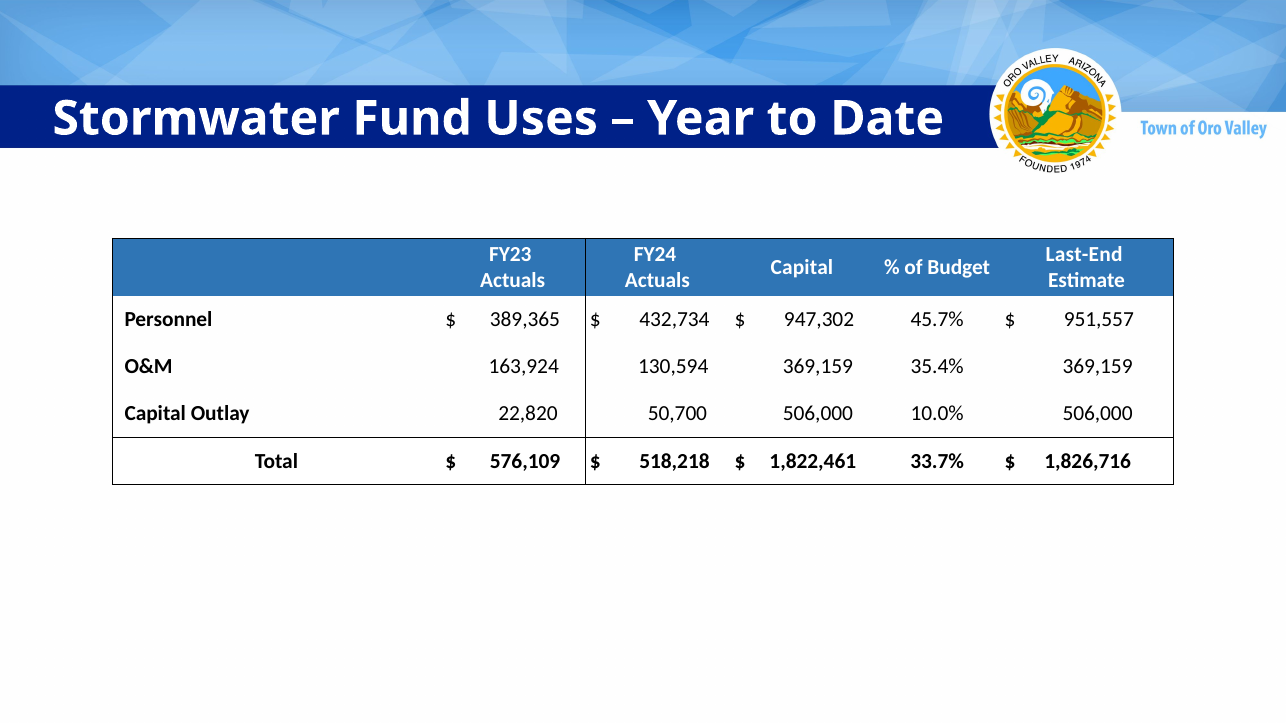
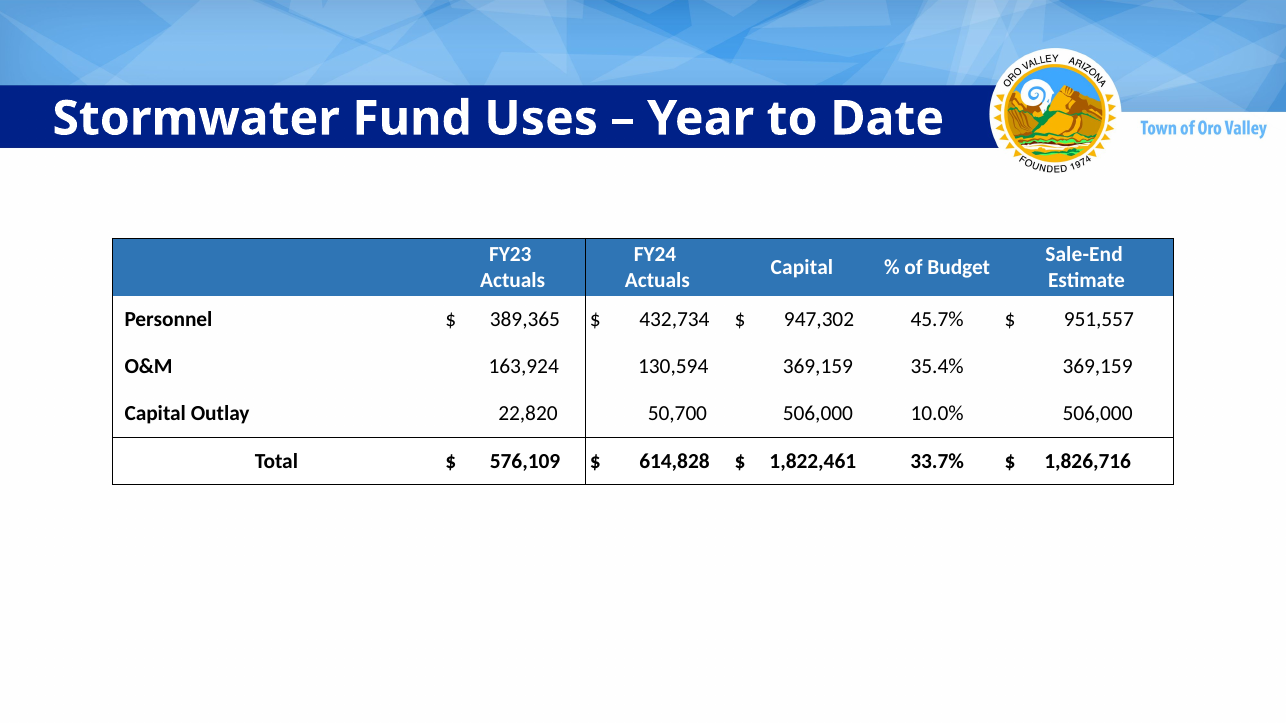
Last-End: Last-End -> Sale-End (1084, 254)
518,218: 518,218 -> 614,828 (674, 461)
